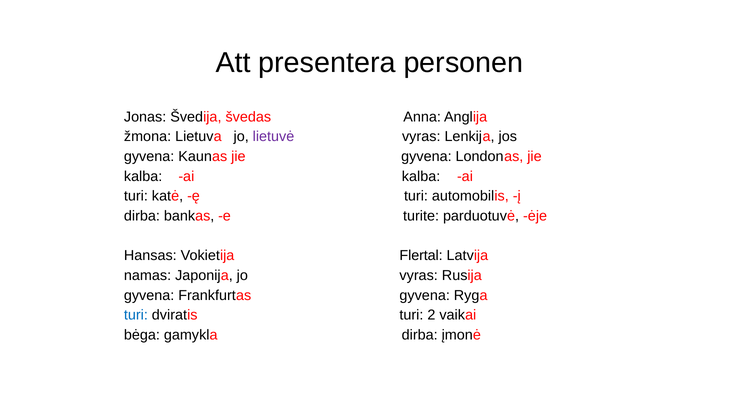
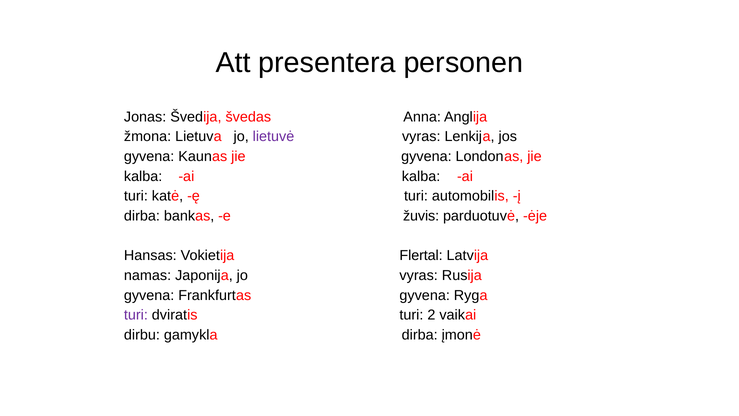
turite: turite -> žuvis (421, 216)
turi colour: blue -> purple (136, 315)
bėga: bėga -> dirbu (142, 335)
